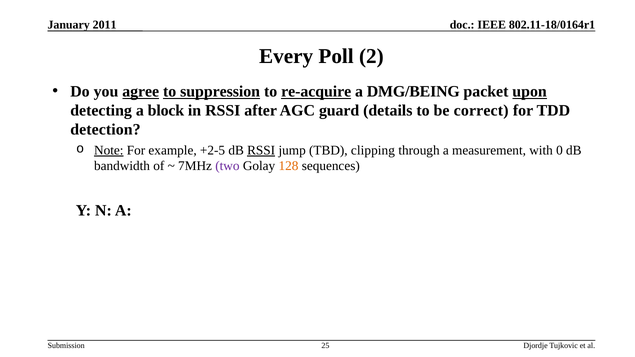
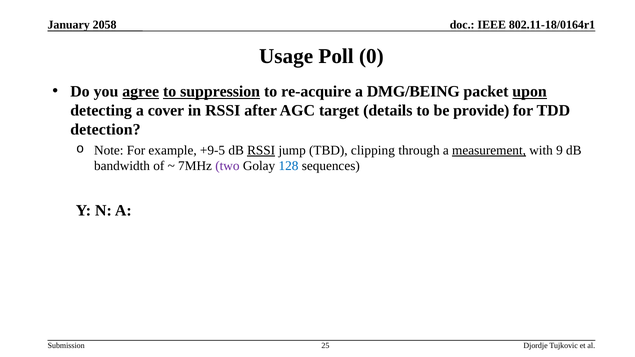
2011: 2011 -> 2058 (105, 25)
Every: Every -> Usage (286, 56)
2: 2 -> 0 (371, 56)
re-acquire underline: present -> none (316, 92)
block: block -> cover (166, 111)
guard: guard -> target (339, 111)
correct: correct -> provide (481, 111)
Note underline: present -> none (109, 150)
+2-5: +2-5 -> +9-5 (213, 150)
measurement underline: none -> present (489, 150)
0: 0 -> 9 (559, 150)
128 colour: orange -> blue (288, 166)
